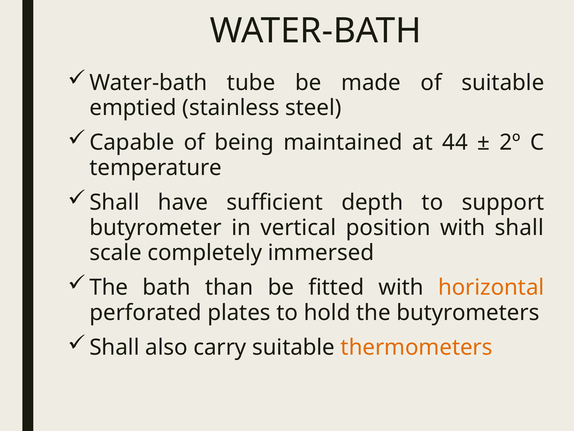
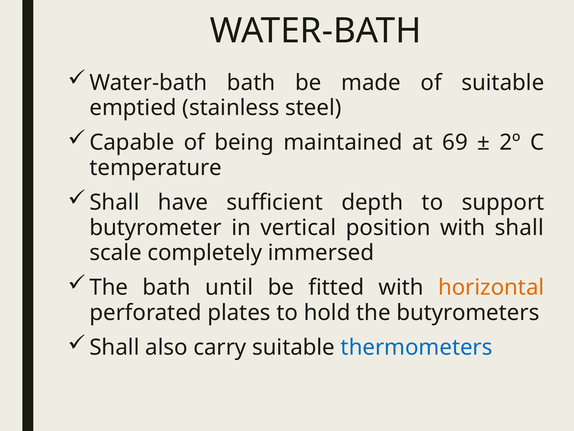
Water-bath tube: tube -> bath (251, 83)
44: 44 -> 69 (455, 142)
than: than -> until (229, 287)
thermometers colour: orange -> blue (417, 347)
